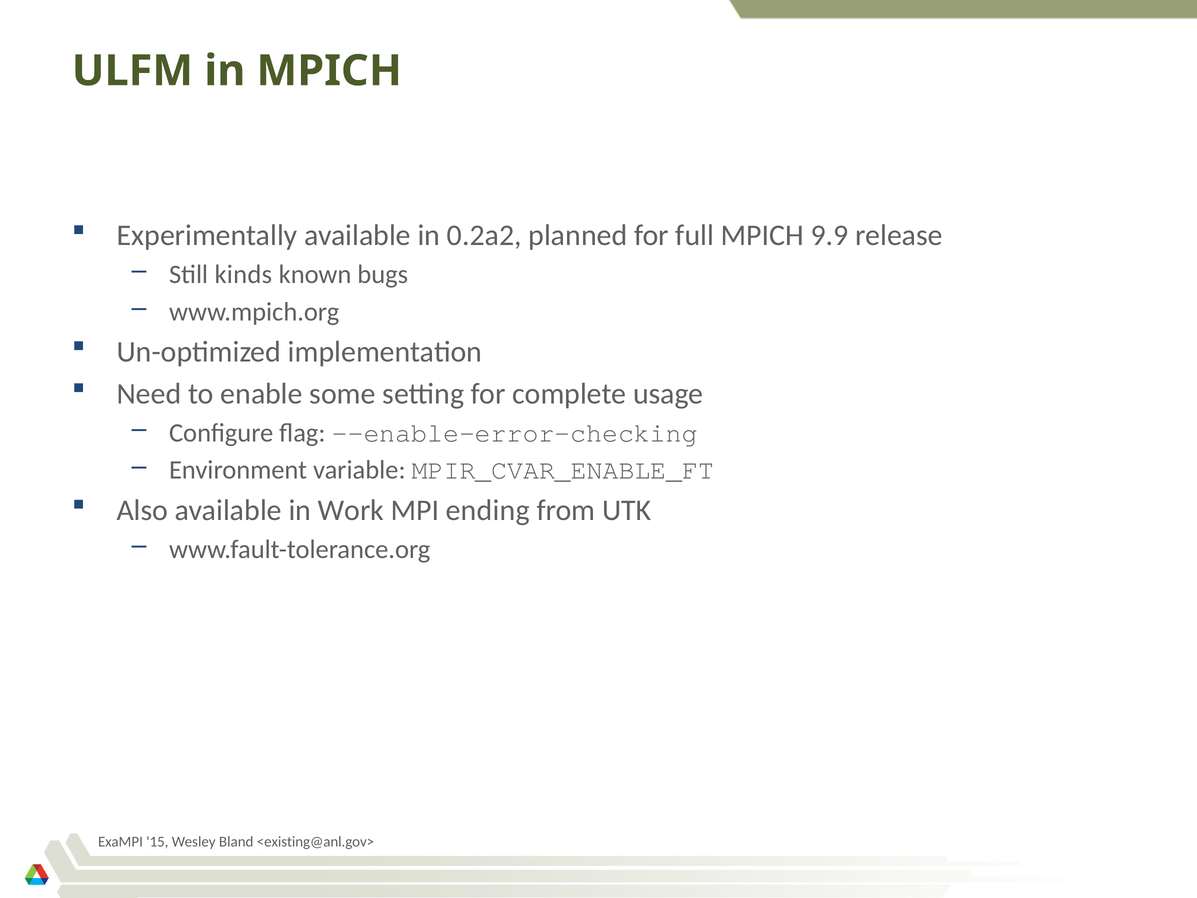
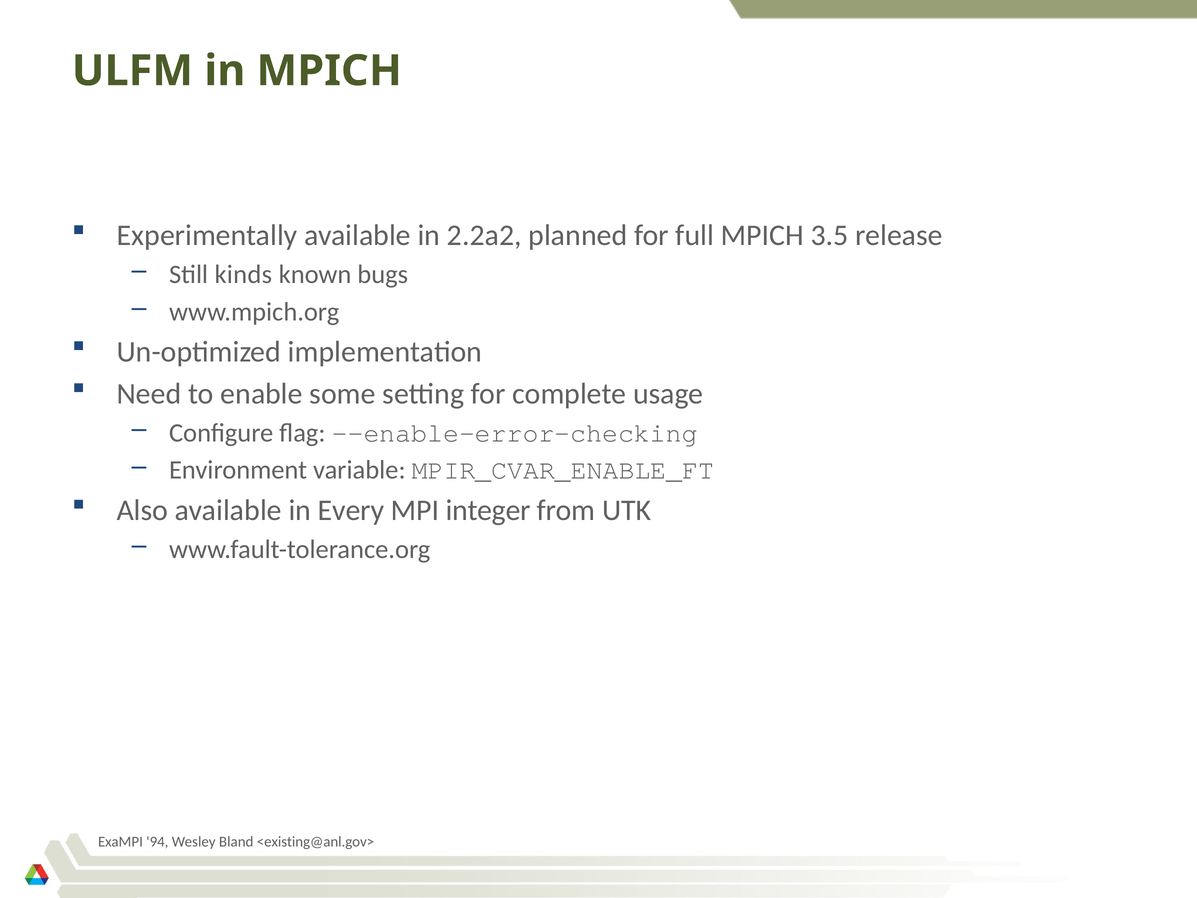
0.2a2: 0.2a2 -> 2.2a2 (484, 236)
9.9: 9.9 -> 3.5 (829, 236)
Work: Work -> Every (351, 510)
ending: ending -> integer (488, 510)
15: 15 -> 94 (157, 842)
